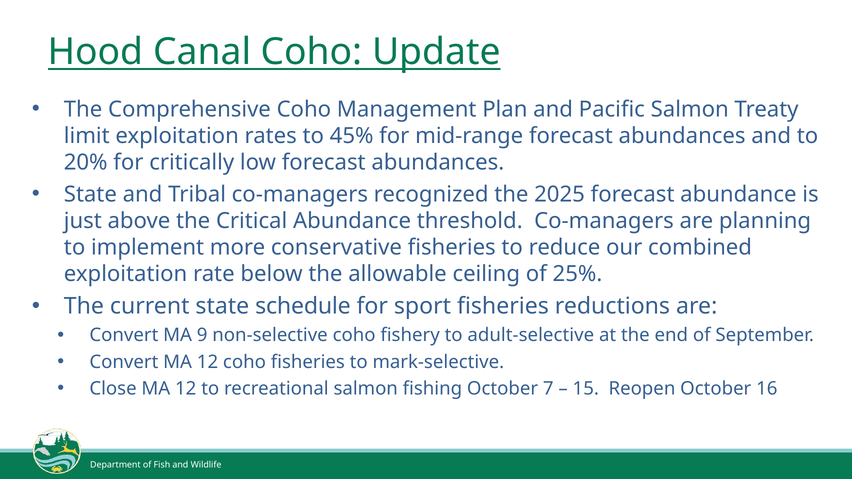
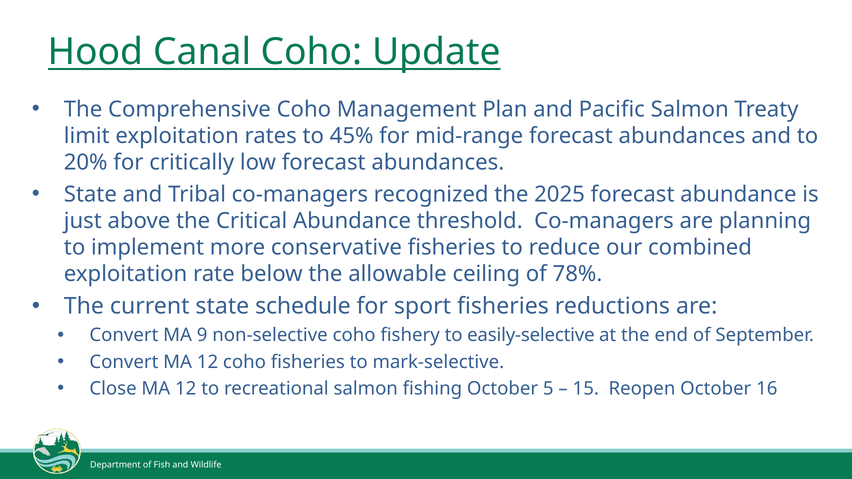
25%: 25% -> 78% (577, 274)
adult-selective: adult-selective -> easily-selective (531, 335)
7: 7 -> 5 (548, 389)
